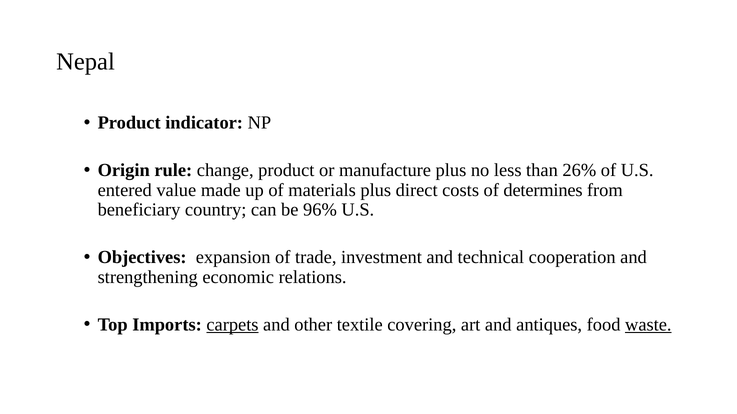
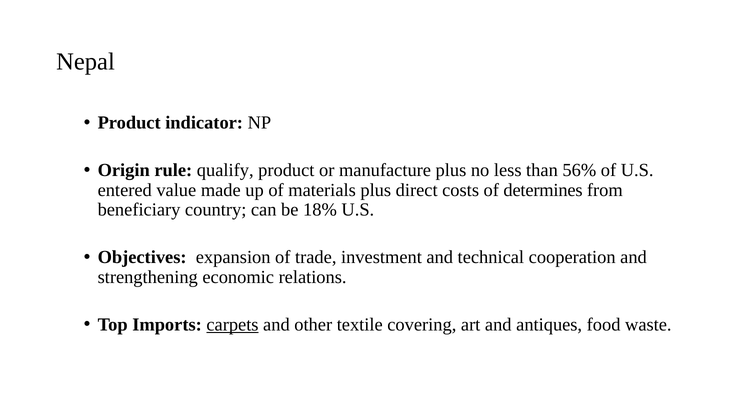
change: change -> qualify (225, 170)
26%: 26% -> 56% (579, 170)
96%: 96% -> 18% (320, 210)
waste underline: present -> none (648, 325)
